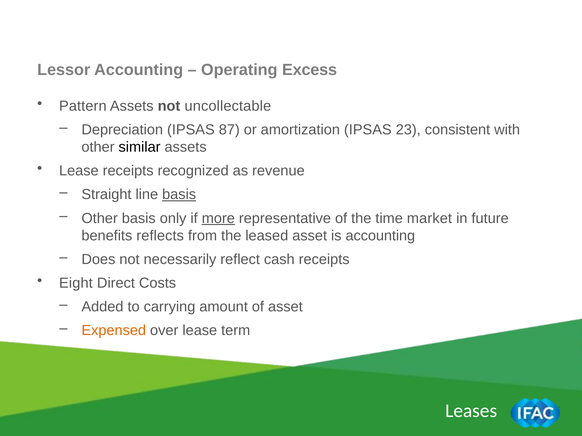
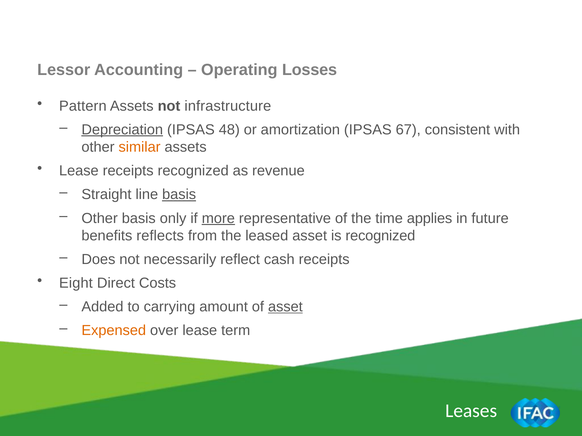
Excess: Excess -> Losses (310, 70)
uncollectable: uncollectable -> infrastructure (228, 106)
Depreciation underline: none -> present (122, 130)
87: 87 -> 48 (229, 130)
23: 23 -> 67 (408, 130)
similar colour: black -> orange (140, 147)
market: market -> applies (430, 218)
is accounting: accounting -> recognized (380, 236)
asset underline: none -> present (285, 307)
